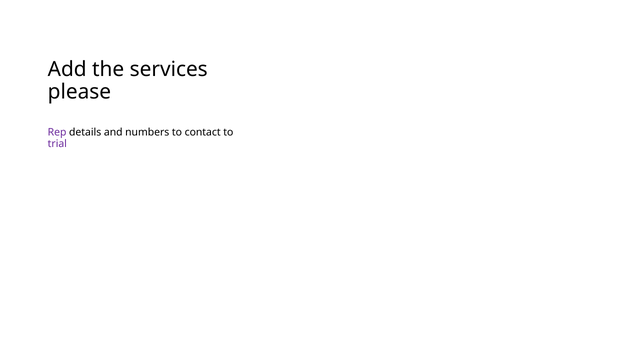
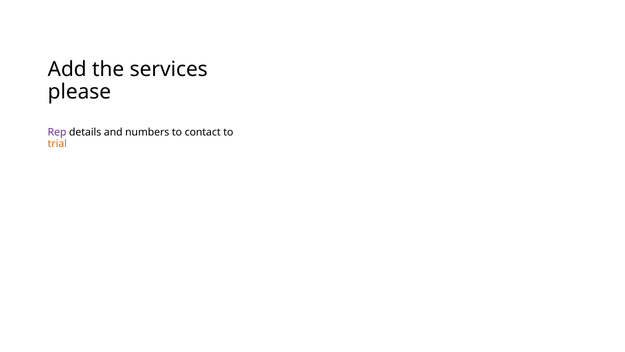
trial colour: purple -> orange (57, 144)
